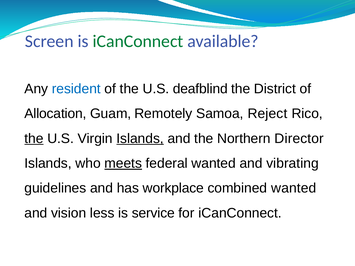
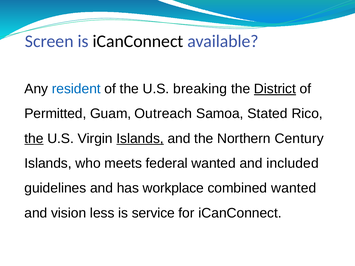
iCanConnect colour: green -> black (138, 41)
deafblind: deafblind -> breaking (200, 89)
District underline: none -> present (275, 89)
Allocation: Allocation -> Permitted (55, 114)
Remotely: Remotely -> Outreach (163, 114)
Reject: Reject -> Stated (267, 114)
Director: Director -> Century (299, 139)
meets underline: present -> none (123, 163)
vibrating: vibrating -> included (293, 163)
